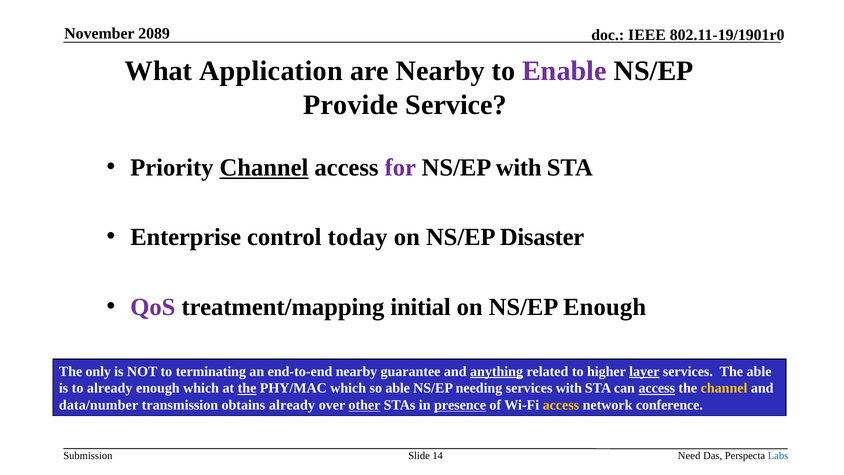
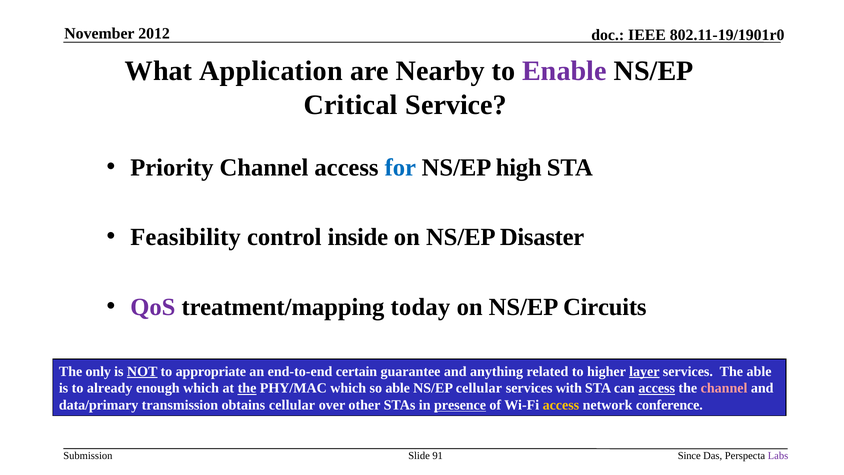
2089: 2089 -> 2012 (154, 34)
Provide: Provide -> Critical (351, 105)
Channel underline: present -> none (264, 167)
for colour: purple -> blue (400, 167)
NS/EP with: with -> high (519, 167)
Enterprise: Enterprise -> Feasibility (186, 237)
today: today -> inside (358, 237)
initial: initial -> today (420, 307)
NS/EP Enough: Enough -> Circuits (605, 307)
NOT underline: none -> present (142, 371)
terminating: terminating -> appropriate (211, 371)
end-to-end nearby: nearby -> certain (357, 371)
anything underline: present -> none (497, 371)
NS/EP needing: needing -> cellular (479, 388)
channel colour: yellow -> pink (724, 388)
data/number: data/number -> data/primary (99, 405)
obtains already: already -> cellular (292, 405)
other underline: present -> none (364, 405)
14: 14 -> 91 (438, 455)
Need: Need -> Since (689, 455)
Labs colour: blue -> purple (778, 455)
